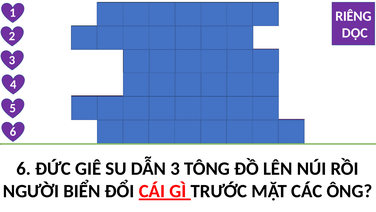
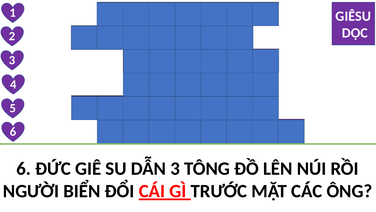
RIÊNG: RIÊNG -> GIÊSU (353, 16)
